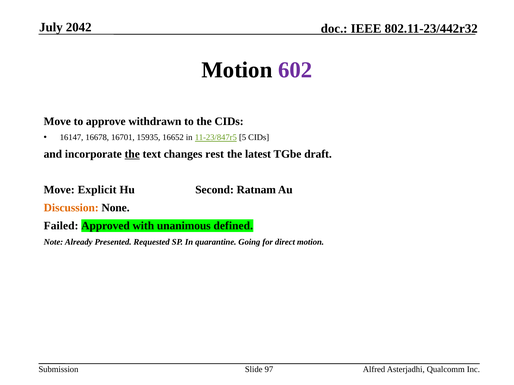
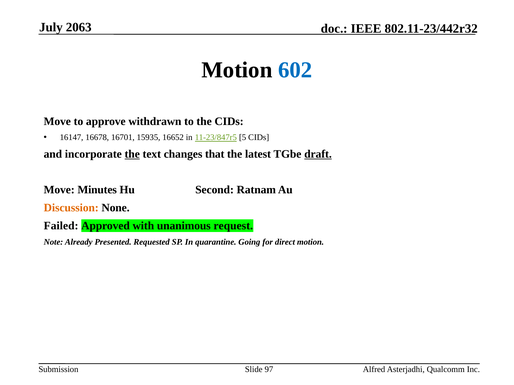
2042: 2042 -> 2063 (79, 27)
602 colour: purple -> blue (295, 70)
rest: rest -> that (215, 154)
draft underline: none -> present (318, 154)
Explicit: Explicit -> Minutes (97, 190)
defined: defined -> request (233, 226)
